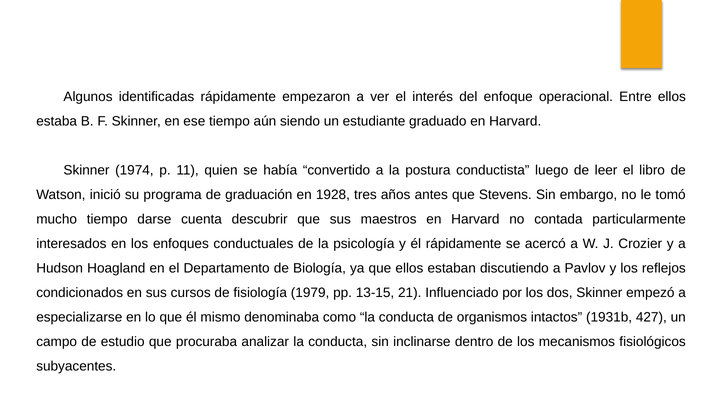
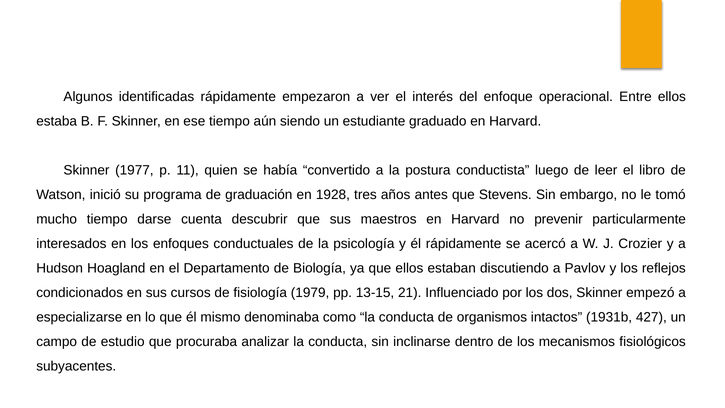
1974: 1974 -> 1977 (134, 170)
contada: contada -> prevenir (558, 219)
